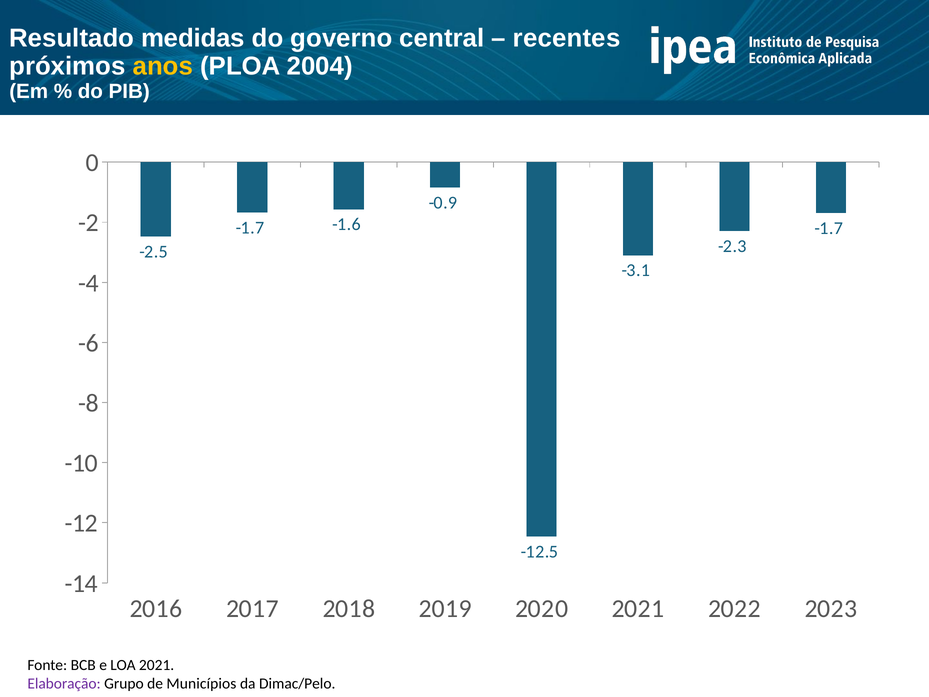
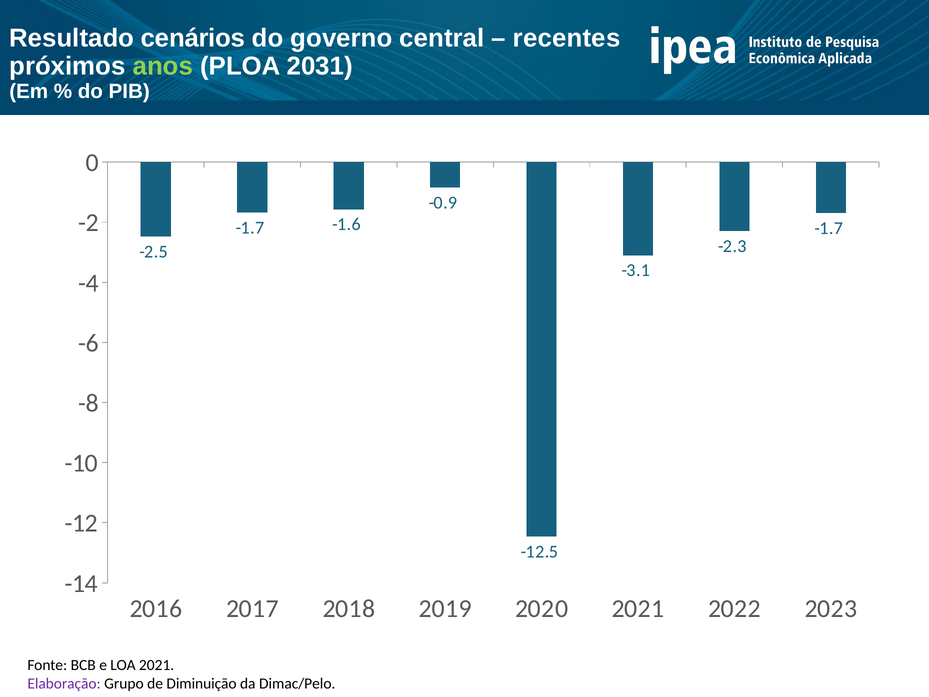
medidas: medidas -> cenários (193, 38)
anos colour: yellow -> light green (163, 66)
2004: 2004 -> 2031 (320, 66)
Municípios: Municípios -> Diminuição (202, 683)
